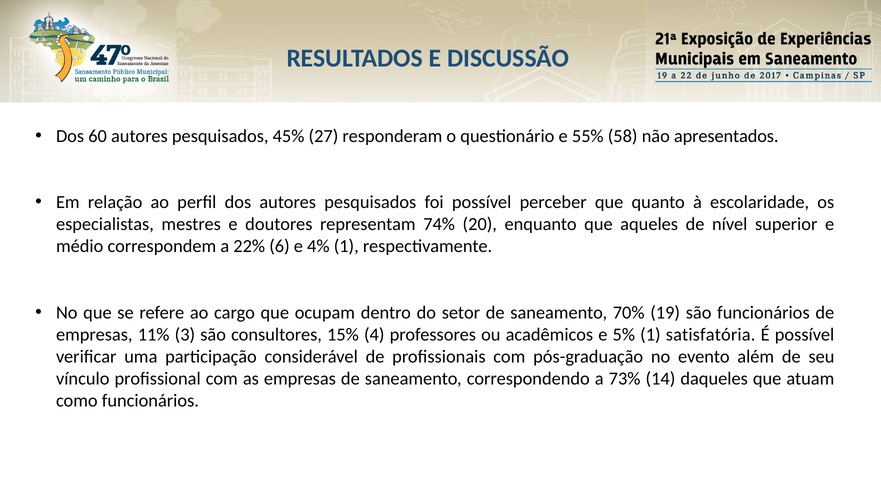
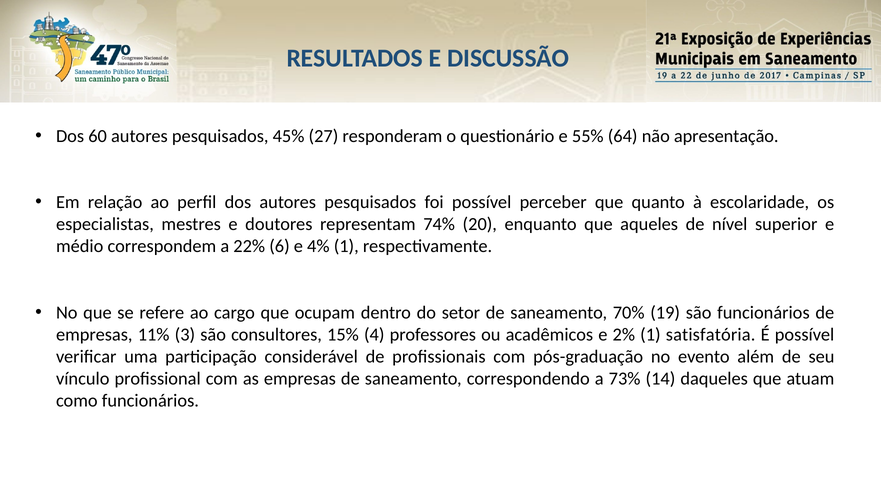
58: 58 -> 64 (623, 136)
apresentados: apresentados -> apresentação (726, 136)
5%: 5% -> 2% (624, 334)
